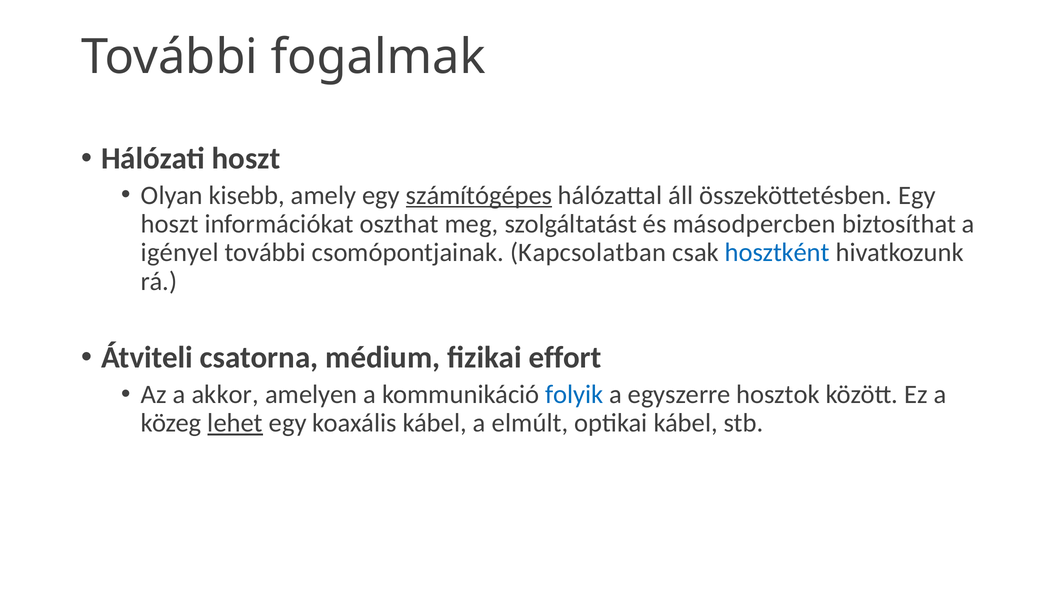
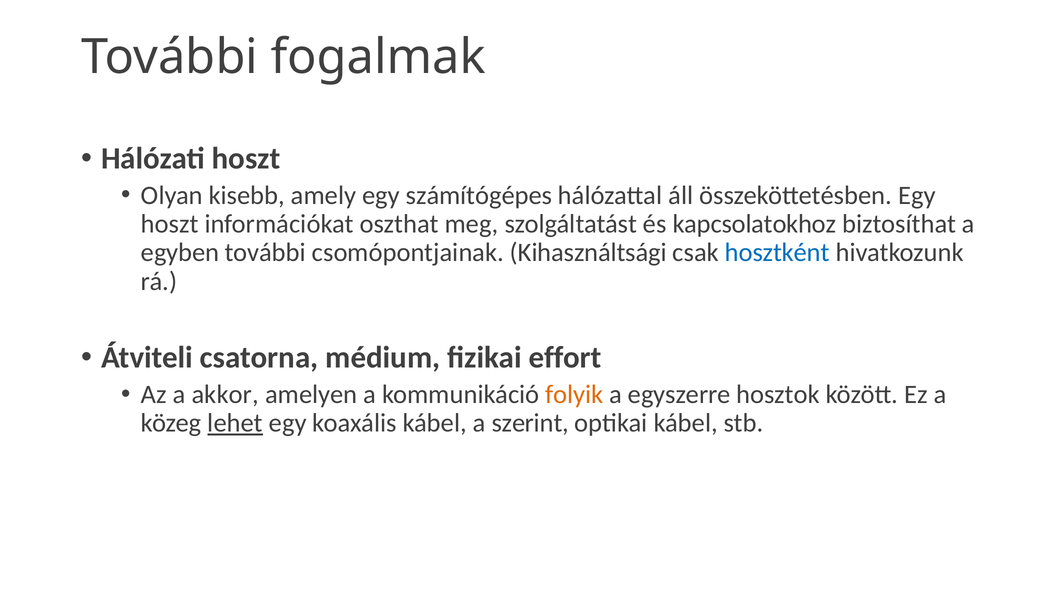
számítógépes underline: present -> none (479, 195)
másodpercben: másodpercben -> kapcsolatokhoz (754, 224)
igényel: igényel -> egyben (180, 253)
Kapcsolatban: Kapcsolatban -> Kihasználtsági (588, 253)
folyik colour: blue -> orange (574, 395)
elmúlt: elmúlt -> szerint (530, 423)
